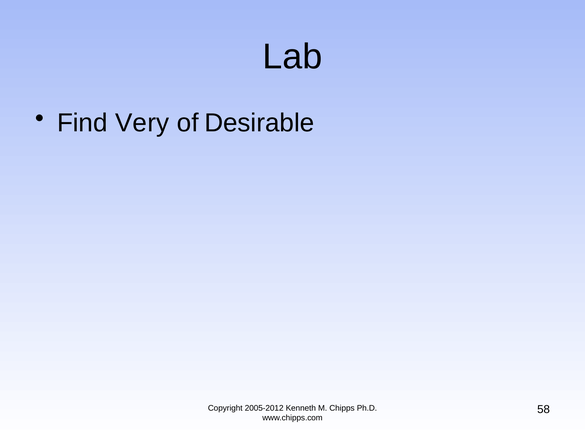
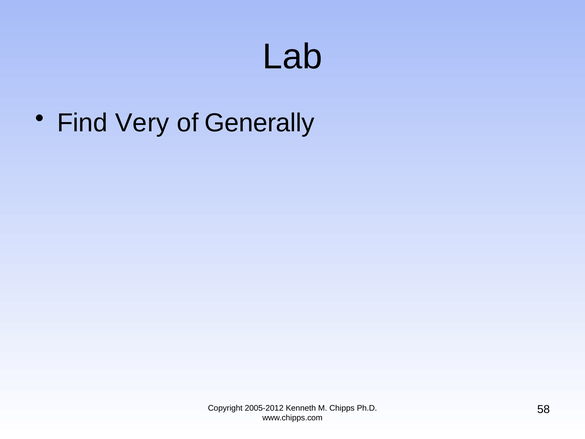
Desirable: Desirable -> Generally (259, 123)
